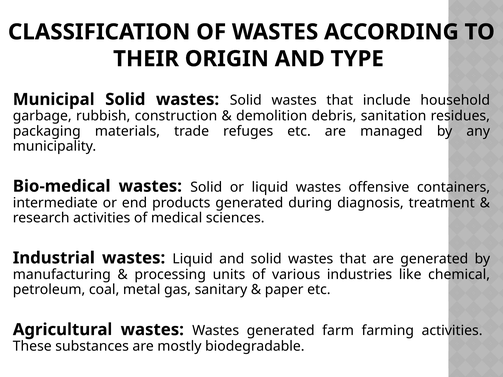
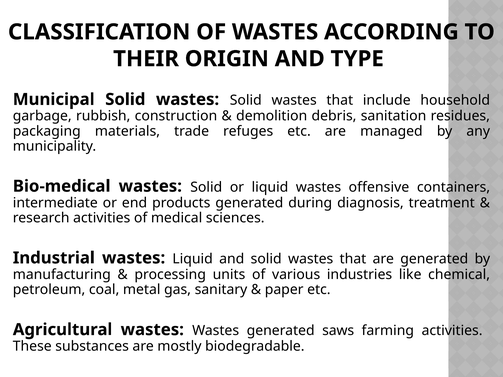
farm: farm -> saws (338, 331)
